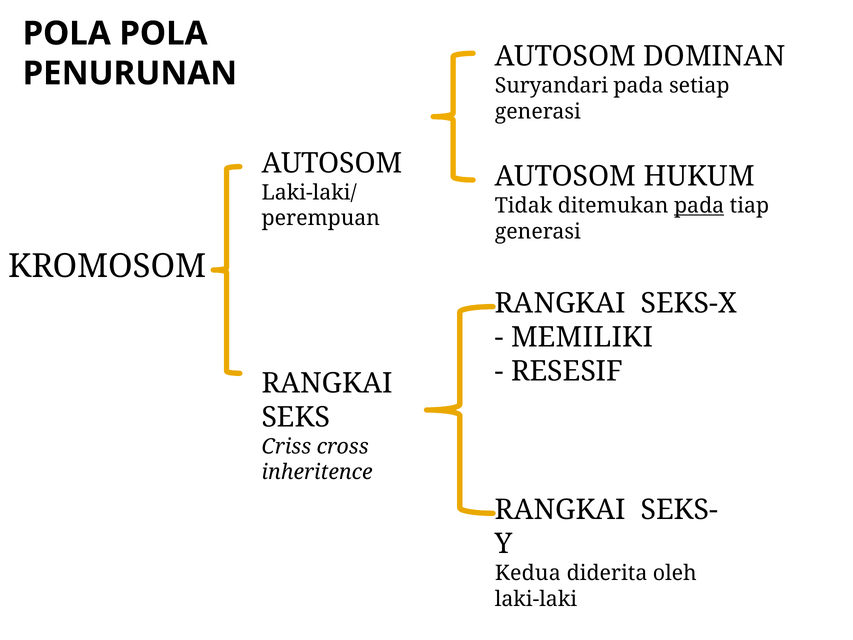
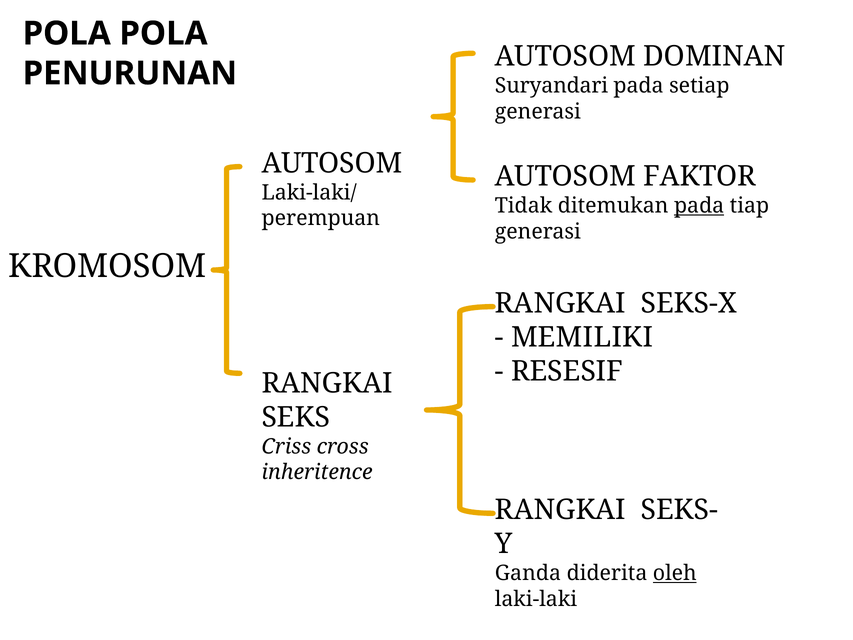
HUKUM: HUKUM -> FAKTOR (700, 176)
Kedua: Kedua -> Ganda (528, 573)
oleh underline: none -> present (675, 573)
